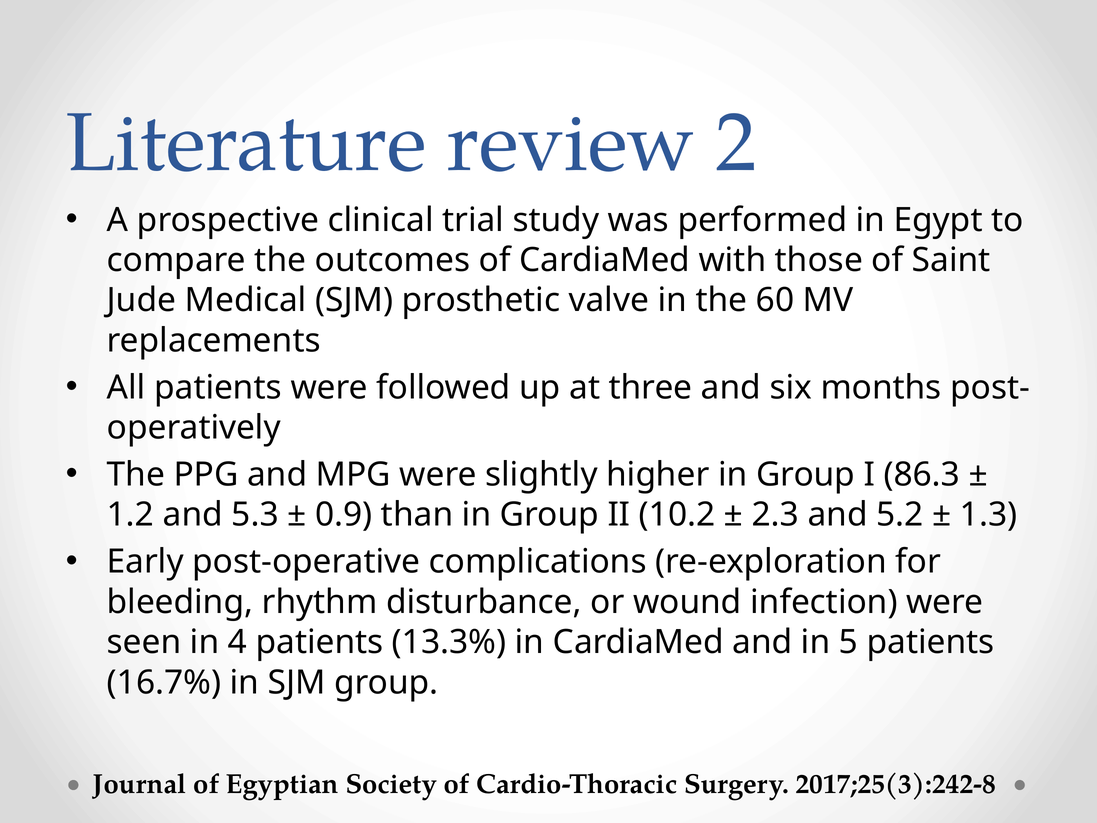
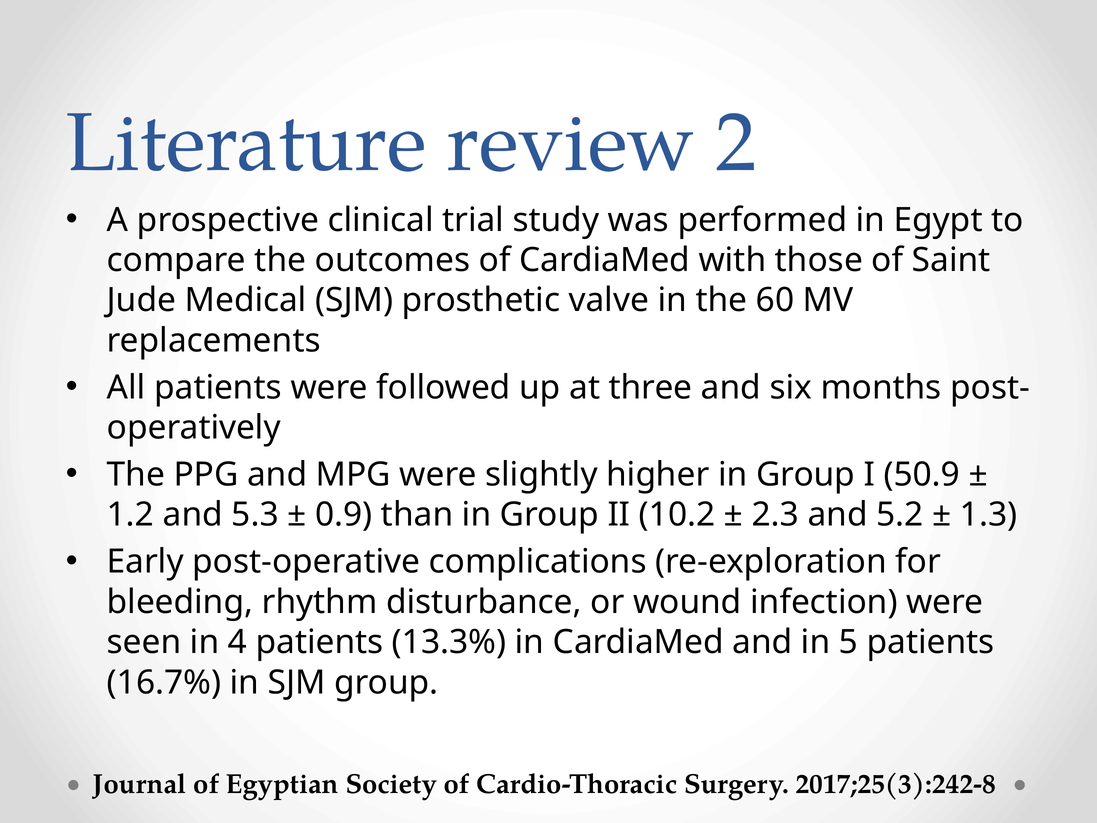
86.3: 86.3 -> 50.9 (922, 475)
